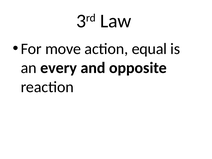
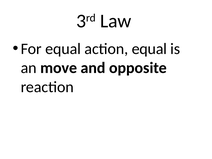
For move: move -> equal (63, 49)
every: every -> move (59, 68)
